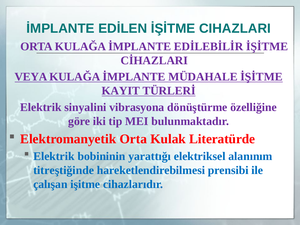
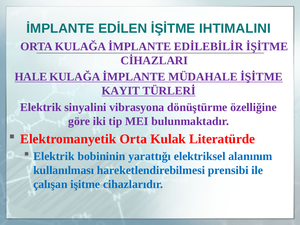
CIHAZLARI: CIHAZLARI -> IHTIMALINI (235, 28)
VEYA: VEYA -> HALE (31, 77)
titreştiğinde: titreştiğinde -> kullanılması (64, 170)
